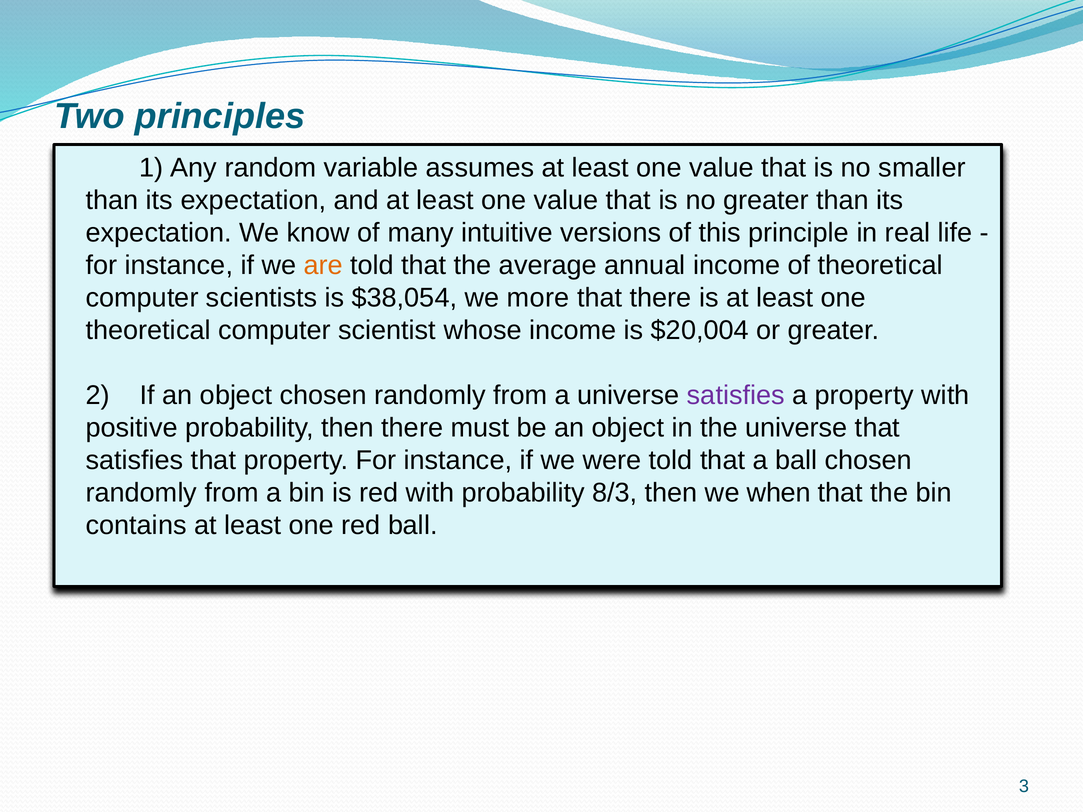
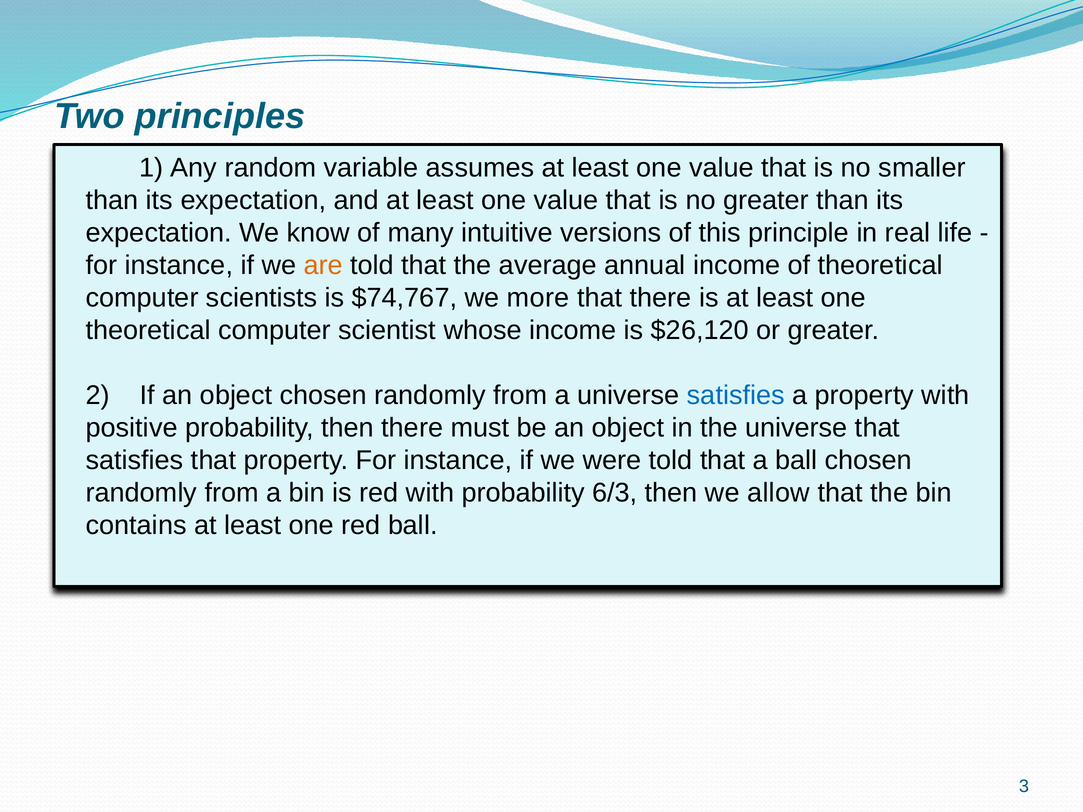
$38,054: $38,054 -> $74,767 (404, 298)
$20,004: $20,004 -> $26,120 (700, 330)
satisfies colour: purple -> blue (736, 395)
8/3: 8/3 -> 6/3 (615, 493)
when: when -> allow (779, 493)
